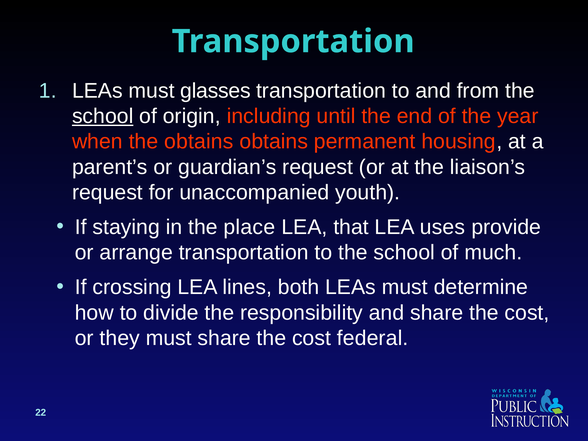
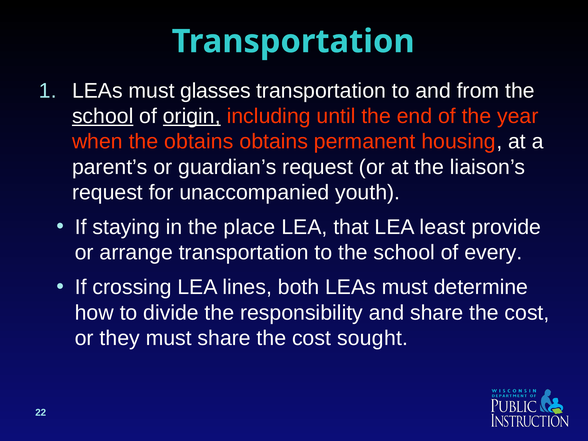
origin underline: none -> present (192, 116)
uses: uses -> least (442, 227)
much: much -> every (493, 253)
federal: federal -> sought (373, 338)
